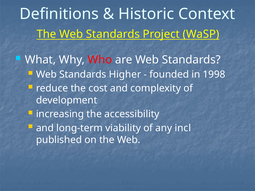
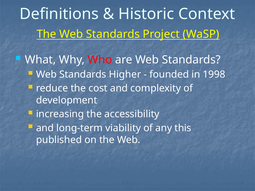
incl: incl -> this (183, 128)
